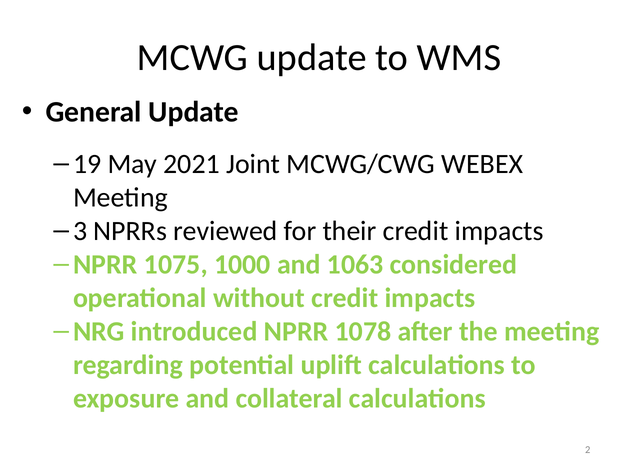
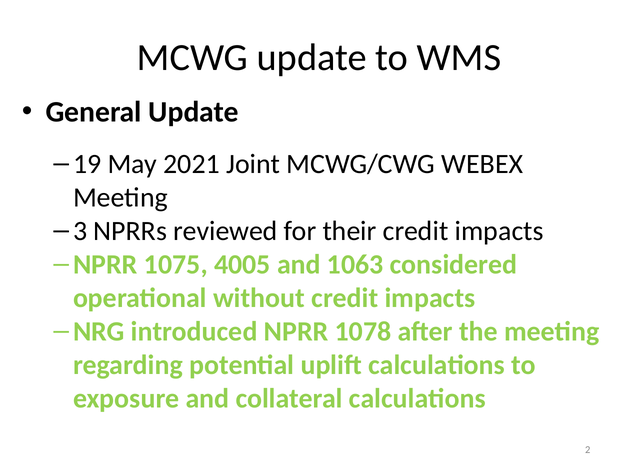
1000: 1000 -> 4005 (242, 265)
